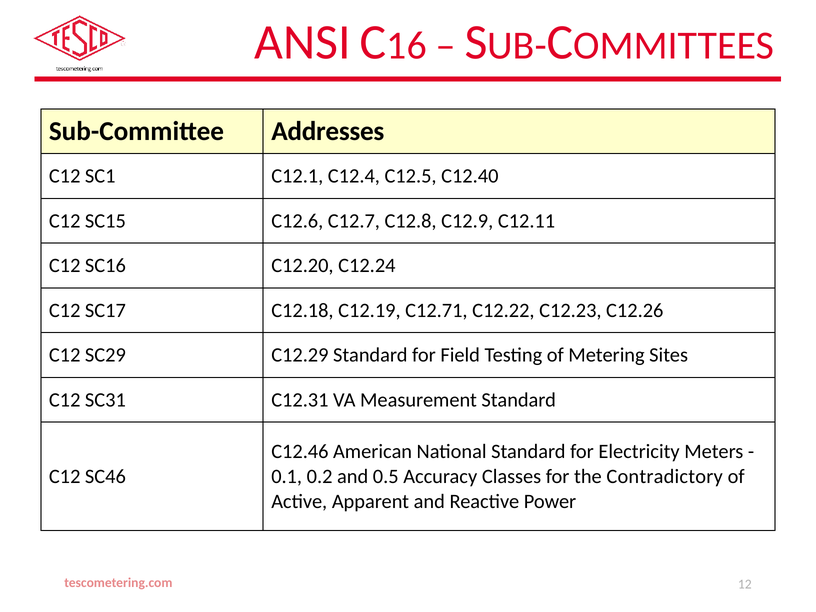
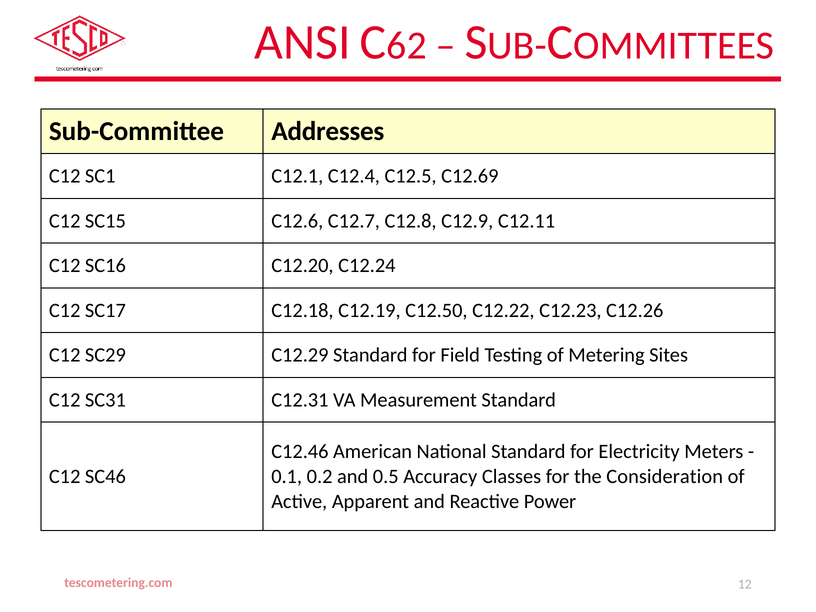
16: 16 -> 62 (407, 45)
C12.40: C12.40 -> C12.69 (470, 176)
C12.71: C12.71 -> C12.50 (436, 310)
Contradictory: Contradictory -> Consideration (665, 476)
